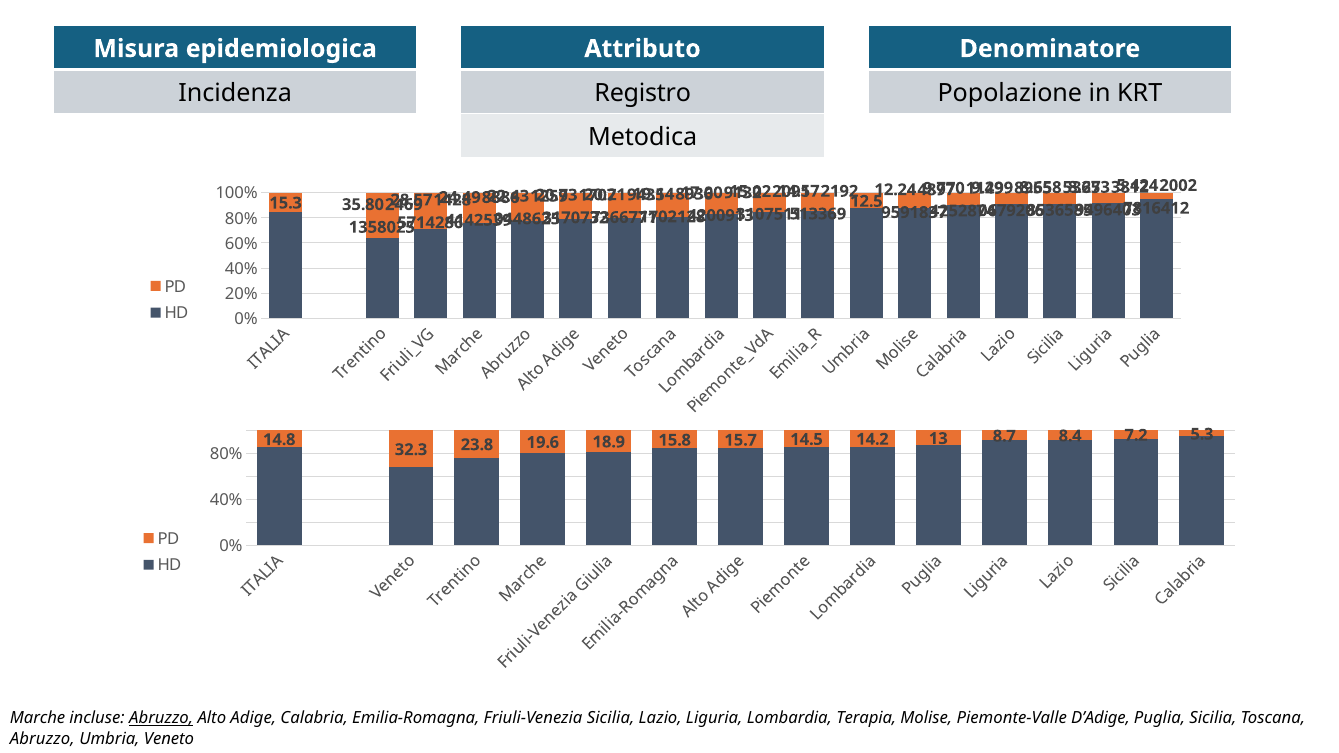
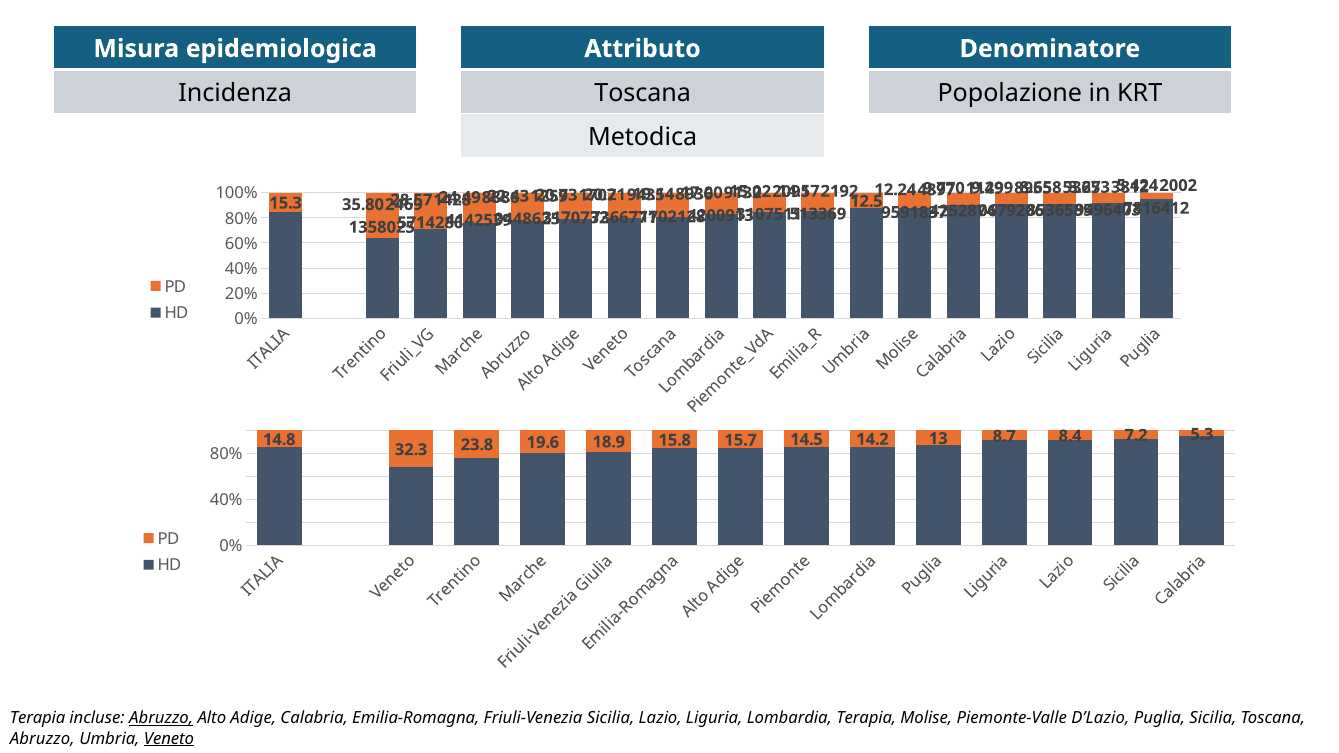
Registro: Registro -> Toscana (643, 93)
Marche: Marche -> Terapia (38, 719)
D’Adige: D’Adige -> D’Lazio (1100, 719)
Veneto underline: none -> present (169, 739)
